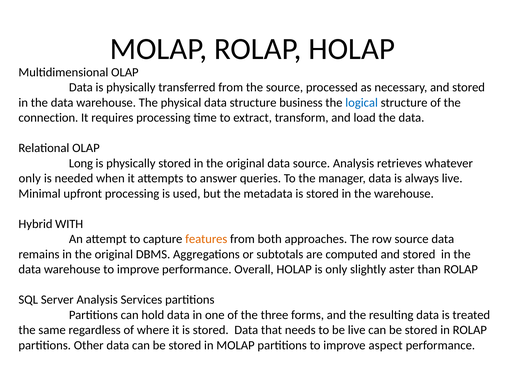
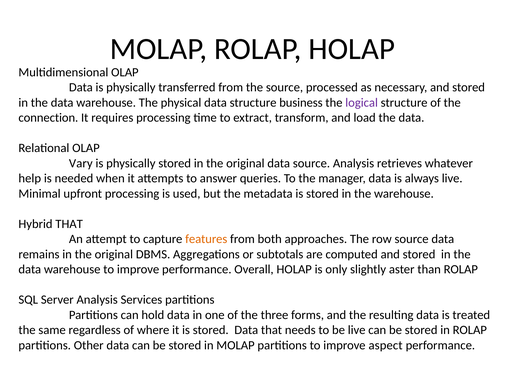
logical colour: blue -> purple (362, 103)
Long: Long -> Vary (81, 163)
only: only -> help (30, 178)
Hybrid WITH: WITH -> THAT (69, 224)
